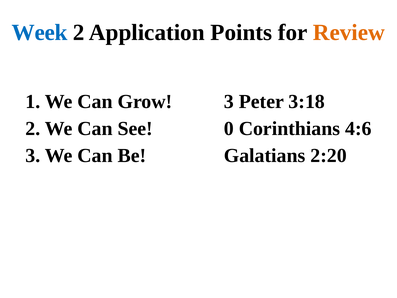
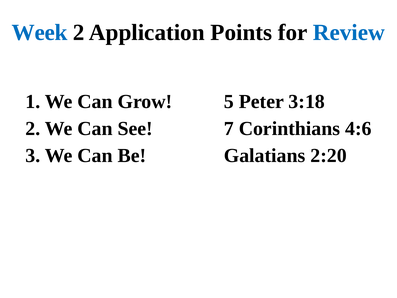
Review colour: orange -> blue (349, 33)
Grow 3: 3 -> 5 (229, 101)
0: 0 -> 7 (229, 128)
